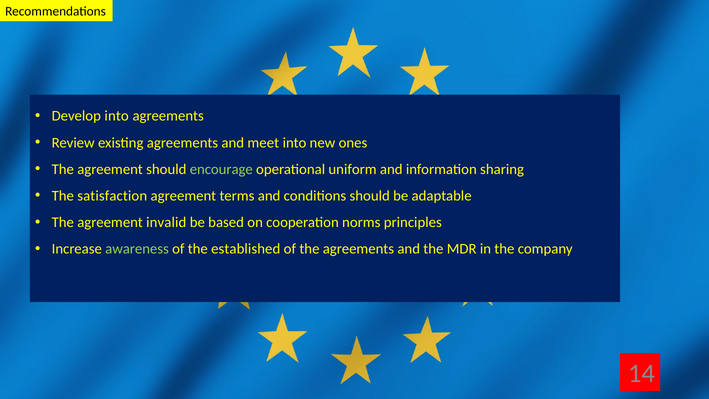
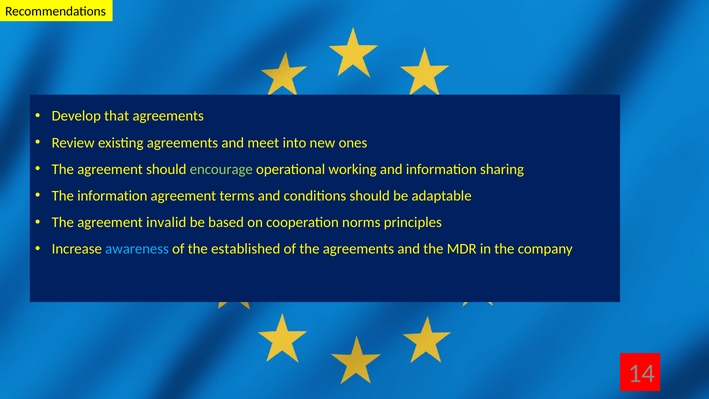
Develop into: into -> that (117, 116)
uniform: uniform -> working (353, 169)
The satisfaction: satisfaction -> information (112, 196)
awareness colour: light green -> light blue (137, 249)
